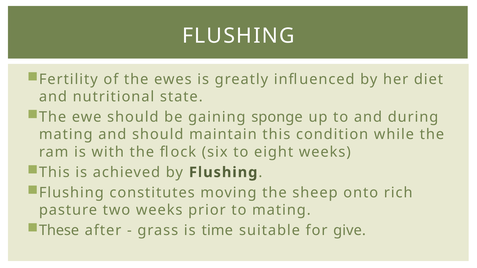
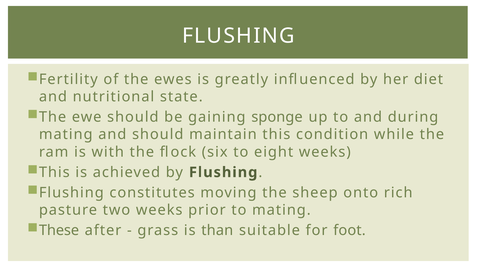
time: time -> than (217, 231)
give: give -> foot (350, 231)
